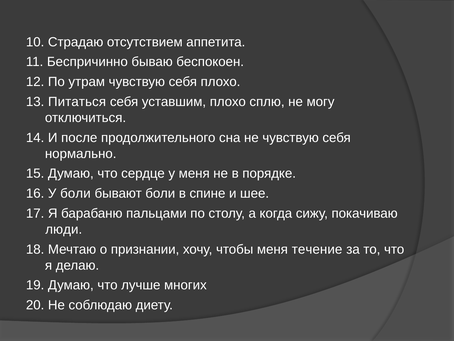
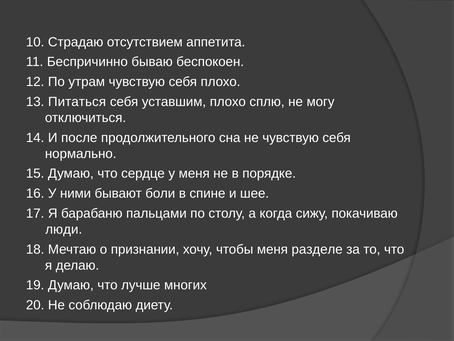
У боли: боли -> ними (76, 193)
течение: течение -> разделе (317, 249)
